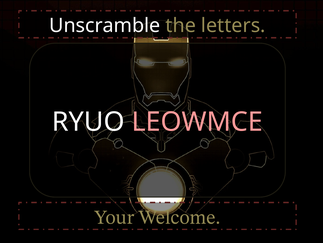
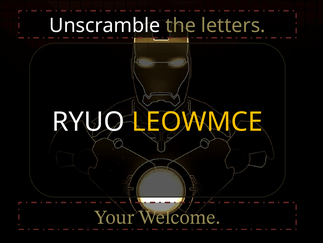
LEOWMCE colour: pink -> yellow (197, 122)
